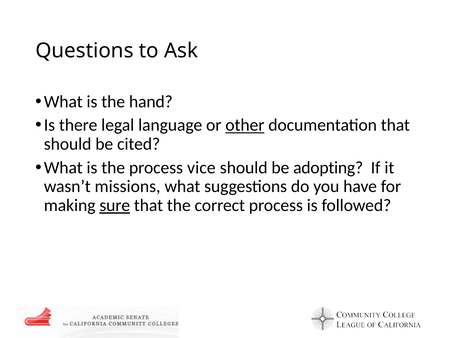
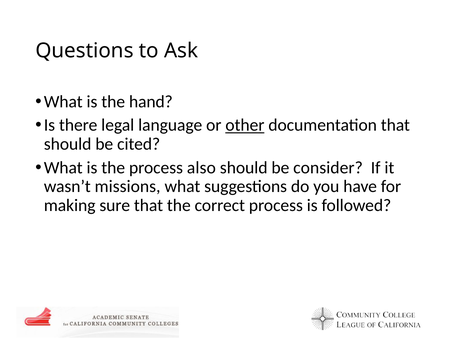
vice: vice -> also (201, 167)
adopting: adopting -> consider (328, 167)
sure underline: present -> none (115, 205)
